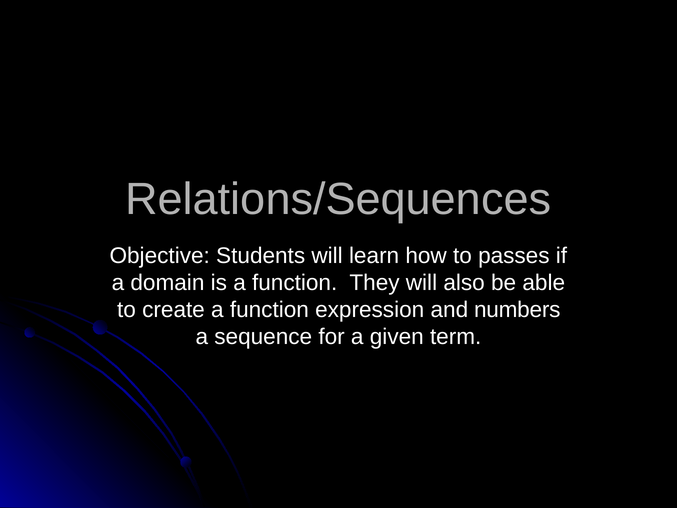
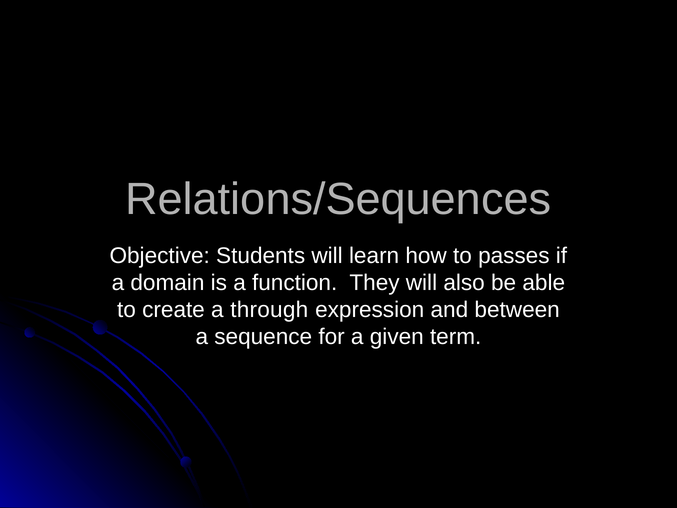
create a function: function -> through (269, 310)
numbers: numbers -> between (517, 310)
